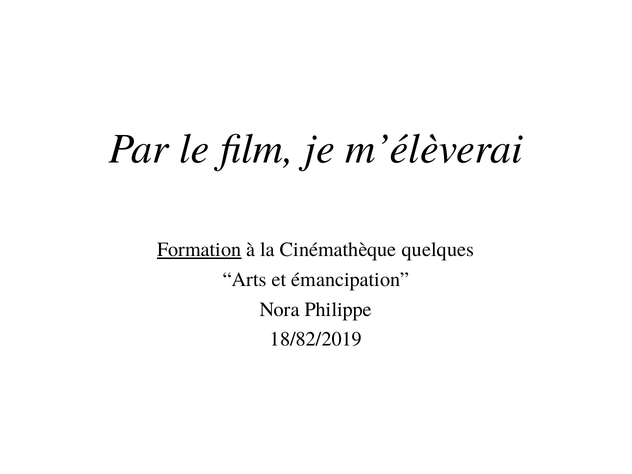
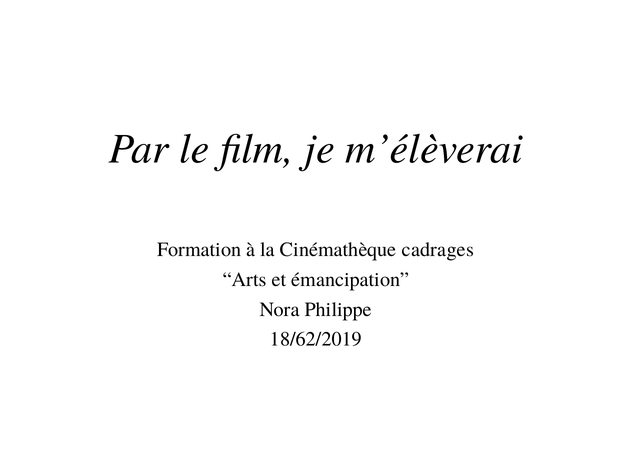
Formation underline: present -> none (199, 250)
quelques: quelques -> cadrages (438, 250)
18/82/2019: 18/82/2019 -> 18/62/2019 (316, 339)
